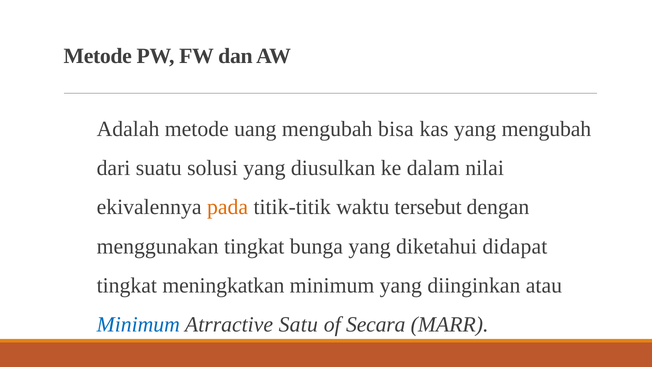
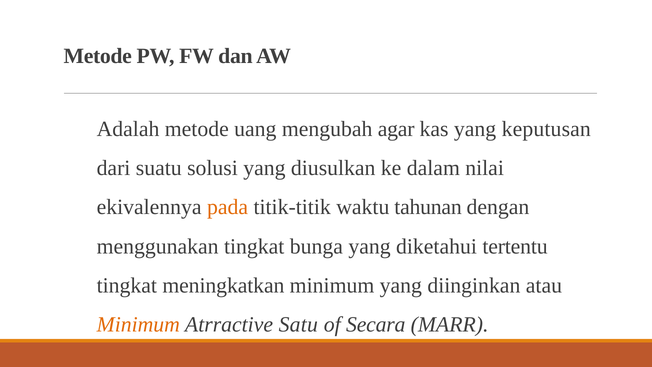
bisa: bisa -> agar (396, 129)
yang mengubah: mengubah -> keputusan (546, 129)
tersebut: tersebut -> tahunan (428, 207)
didapat: didapat -> tertentu (515, 246)
Minimum colour: blue -> orange (138, 325)
